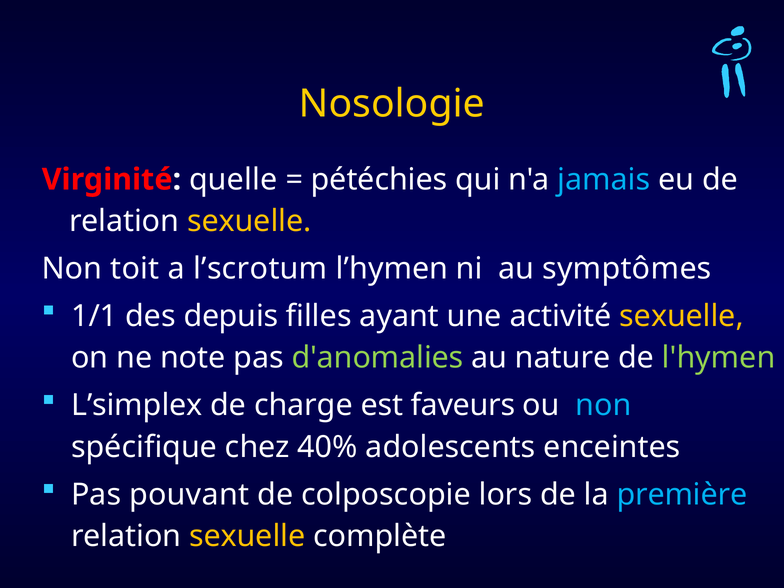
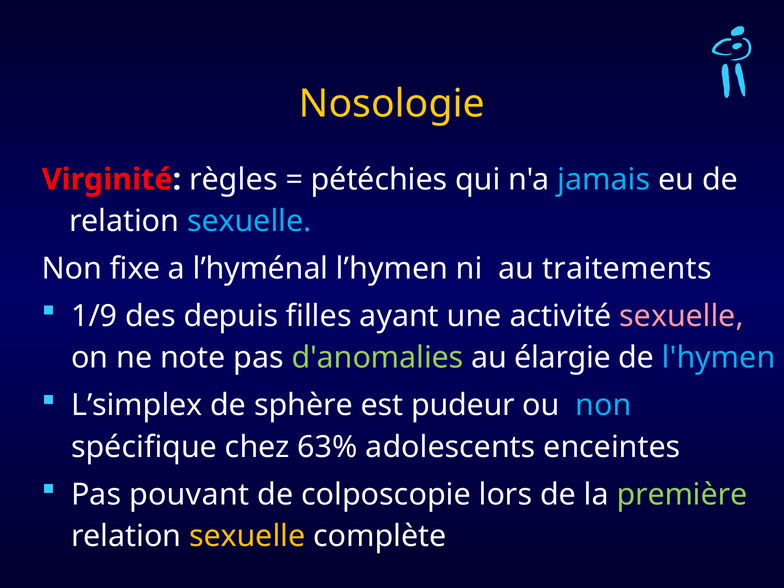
quelle: quelle -> règles (233, 180)
sexuelle colour: yellow -> light blue (249, 221)
toit: toit -> fixe (135, 269)
l’scrotum: l’scrotum -> l’hyménal (261, 269)
symptômes: symptômes -> traitements (627, 269)
1/1: 1/1 -> 1/9 (94, 316)
sexuelle colour: yellow -> pink (682, 316)
nature: nature -> élargie (563, 358)
l'hymen colour: light green -> light blue (719, 358)
charge: charge -> sphère (303, 405)
faveurs: faveurs -> pudeur (463, 405)
40%: 40% -> 63% (328, 447)
première colour: light blue -> light green (682, 495)
